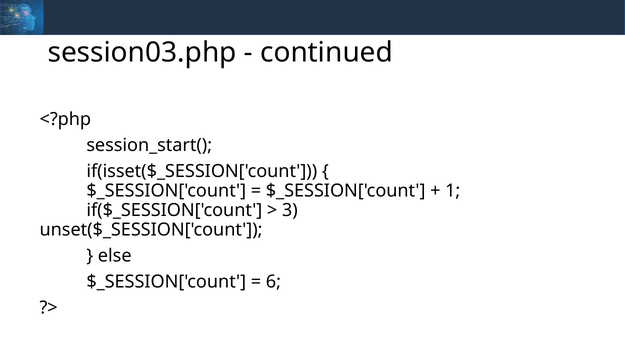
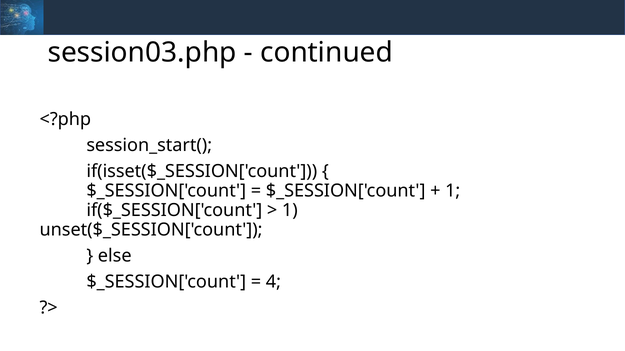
3: 3 -> 1 (290, 211)
6: 6 -> 4 (273, 282)
